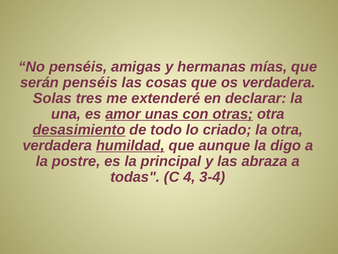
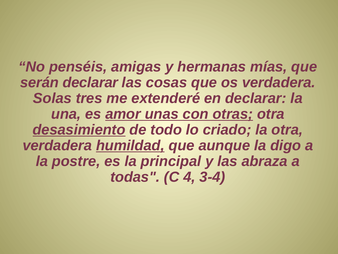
serán penséis: penséis -> declarar (90, 82)
